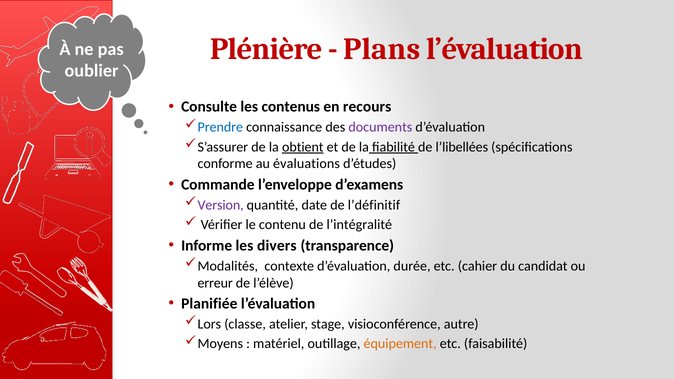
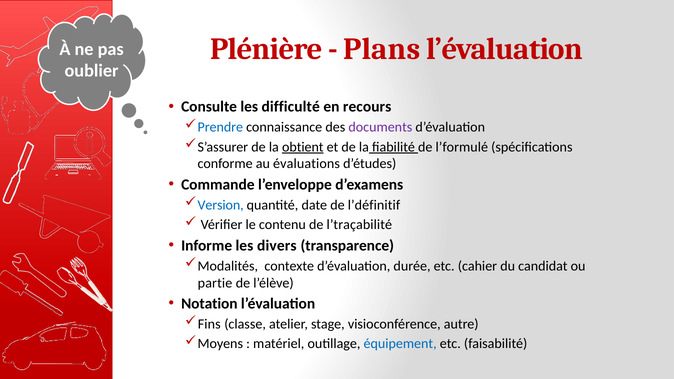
contenus: contenus -> difficulté (291, 107)
l’libellées: l’libellées -> l’formulé (462, 147)
Version colour: purple -> blue (221, 205)
l’intégralité: l’intégralité -> l’traçabilité (359, 225)
erreur: erreur -> partie (215, 283)
Planifiée: Planifiée -> Notation (209, 304)
Lors: Lors -> Fins (209, 324)
équipement colour: orange -> blue (400, 344)
